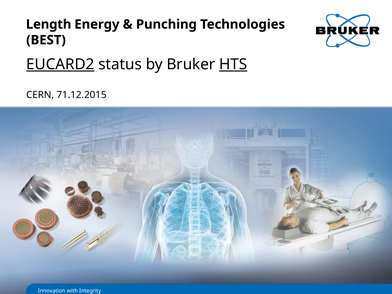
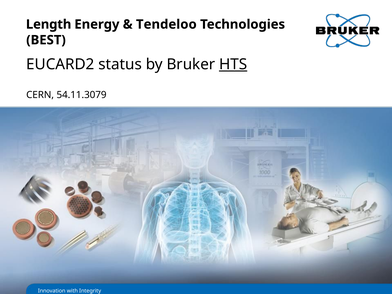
Punching: Punching -> Tendeloo (166, 24)
EUCARD2 underline: present -> none (60, 64)
71.12.2015: 71.12.2015 -> 54.11.3079 (82, 95)
